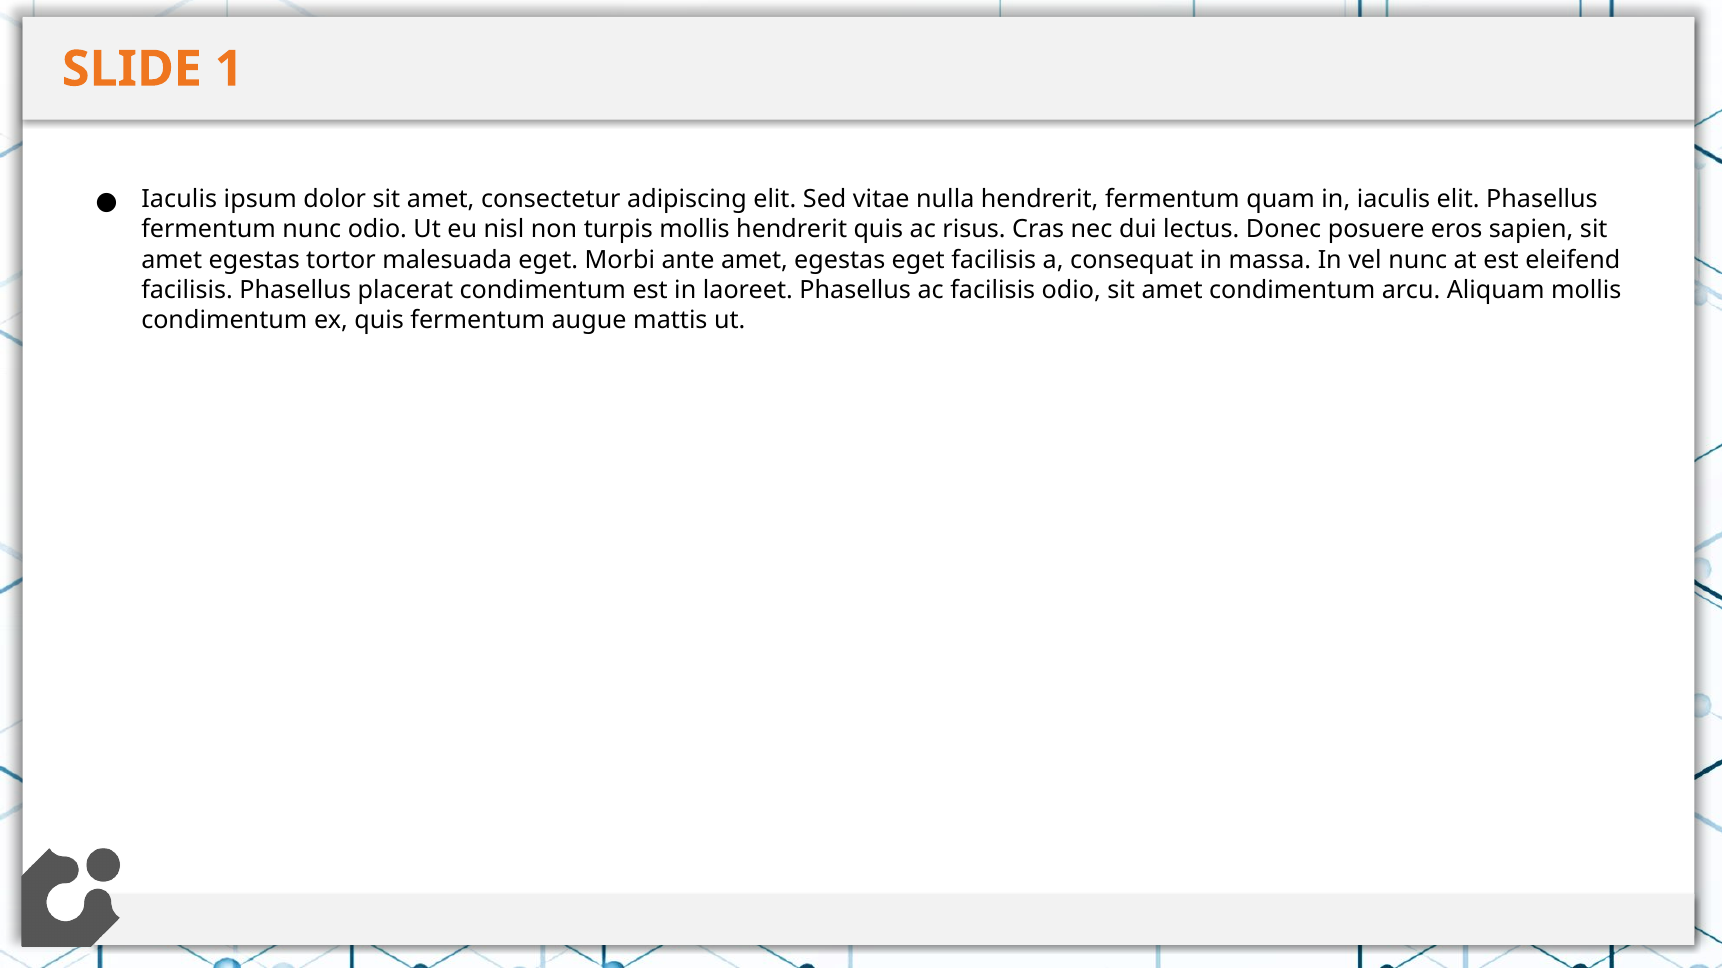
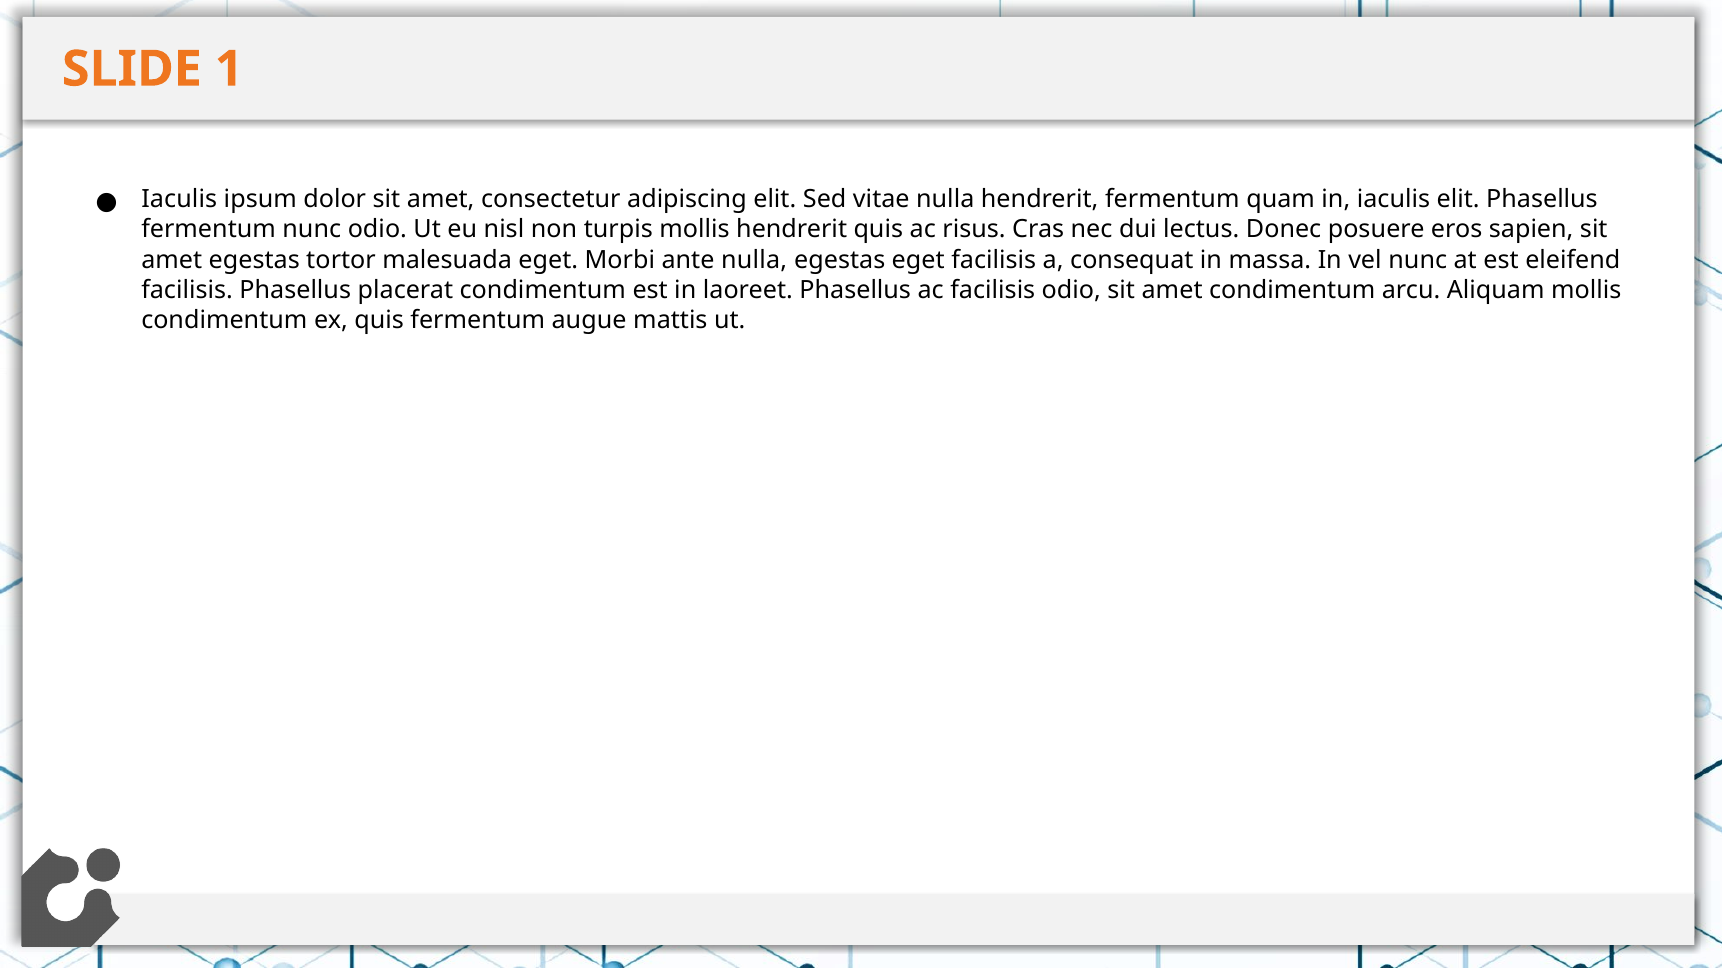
ante amet: amet -> nulla (754, 260)
